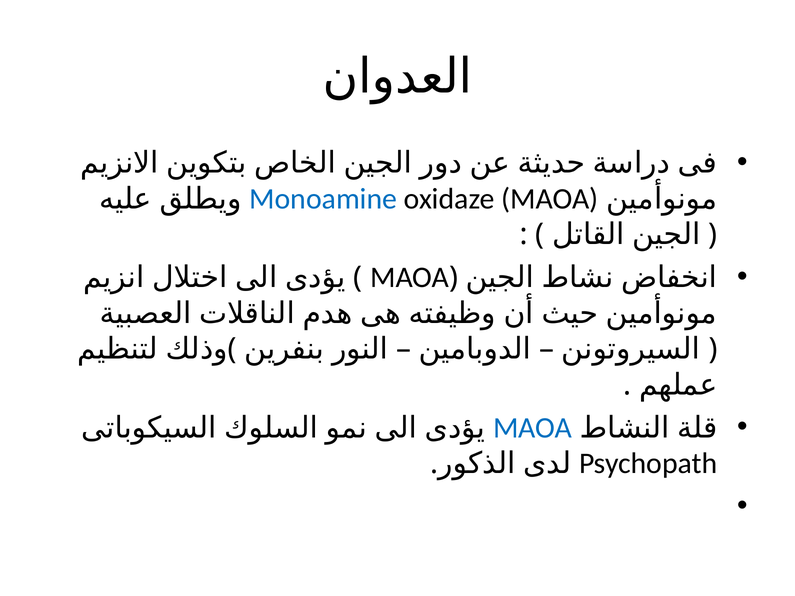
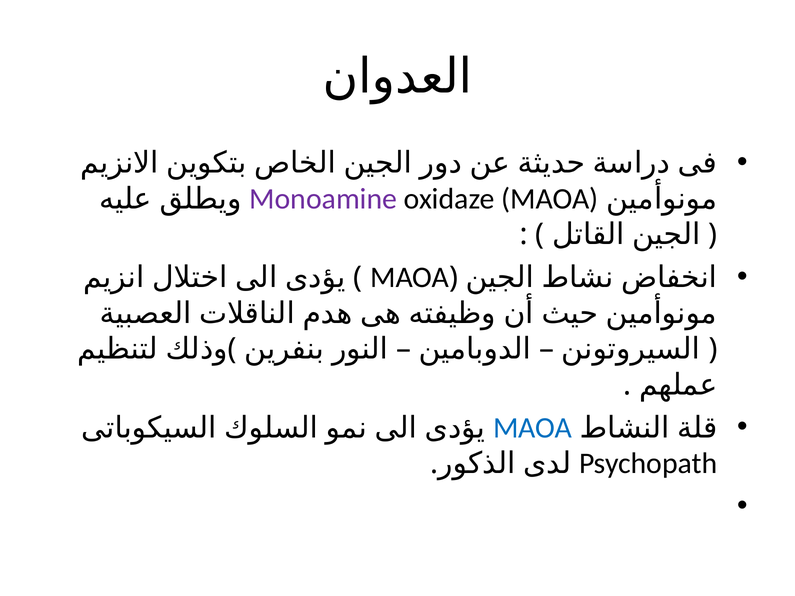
Monoamine colour: blue -> purple (323, 199)
